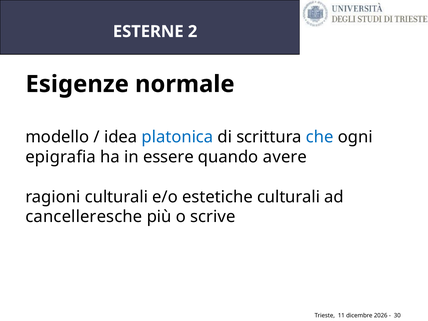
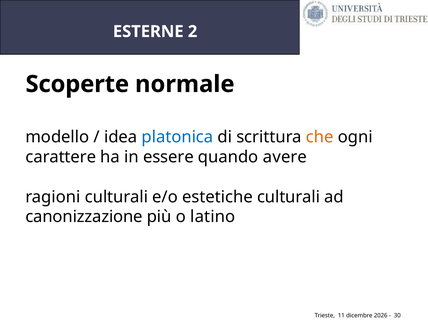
Esigenze: Esigenze -> Scoperte (77, 84)
che colour: blue -> orange (320, 137)
epigrafia: epigrafia -> carattere (61, 157)
cancelleresche: cancelleresche -> canonizzazione (84, 217)
scrive: scrive -> latino (213, 217)
